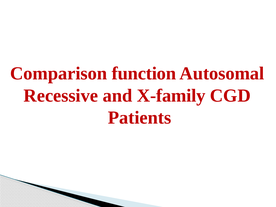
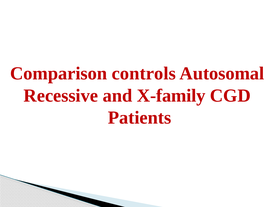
function: function -> controls (144, 73)
